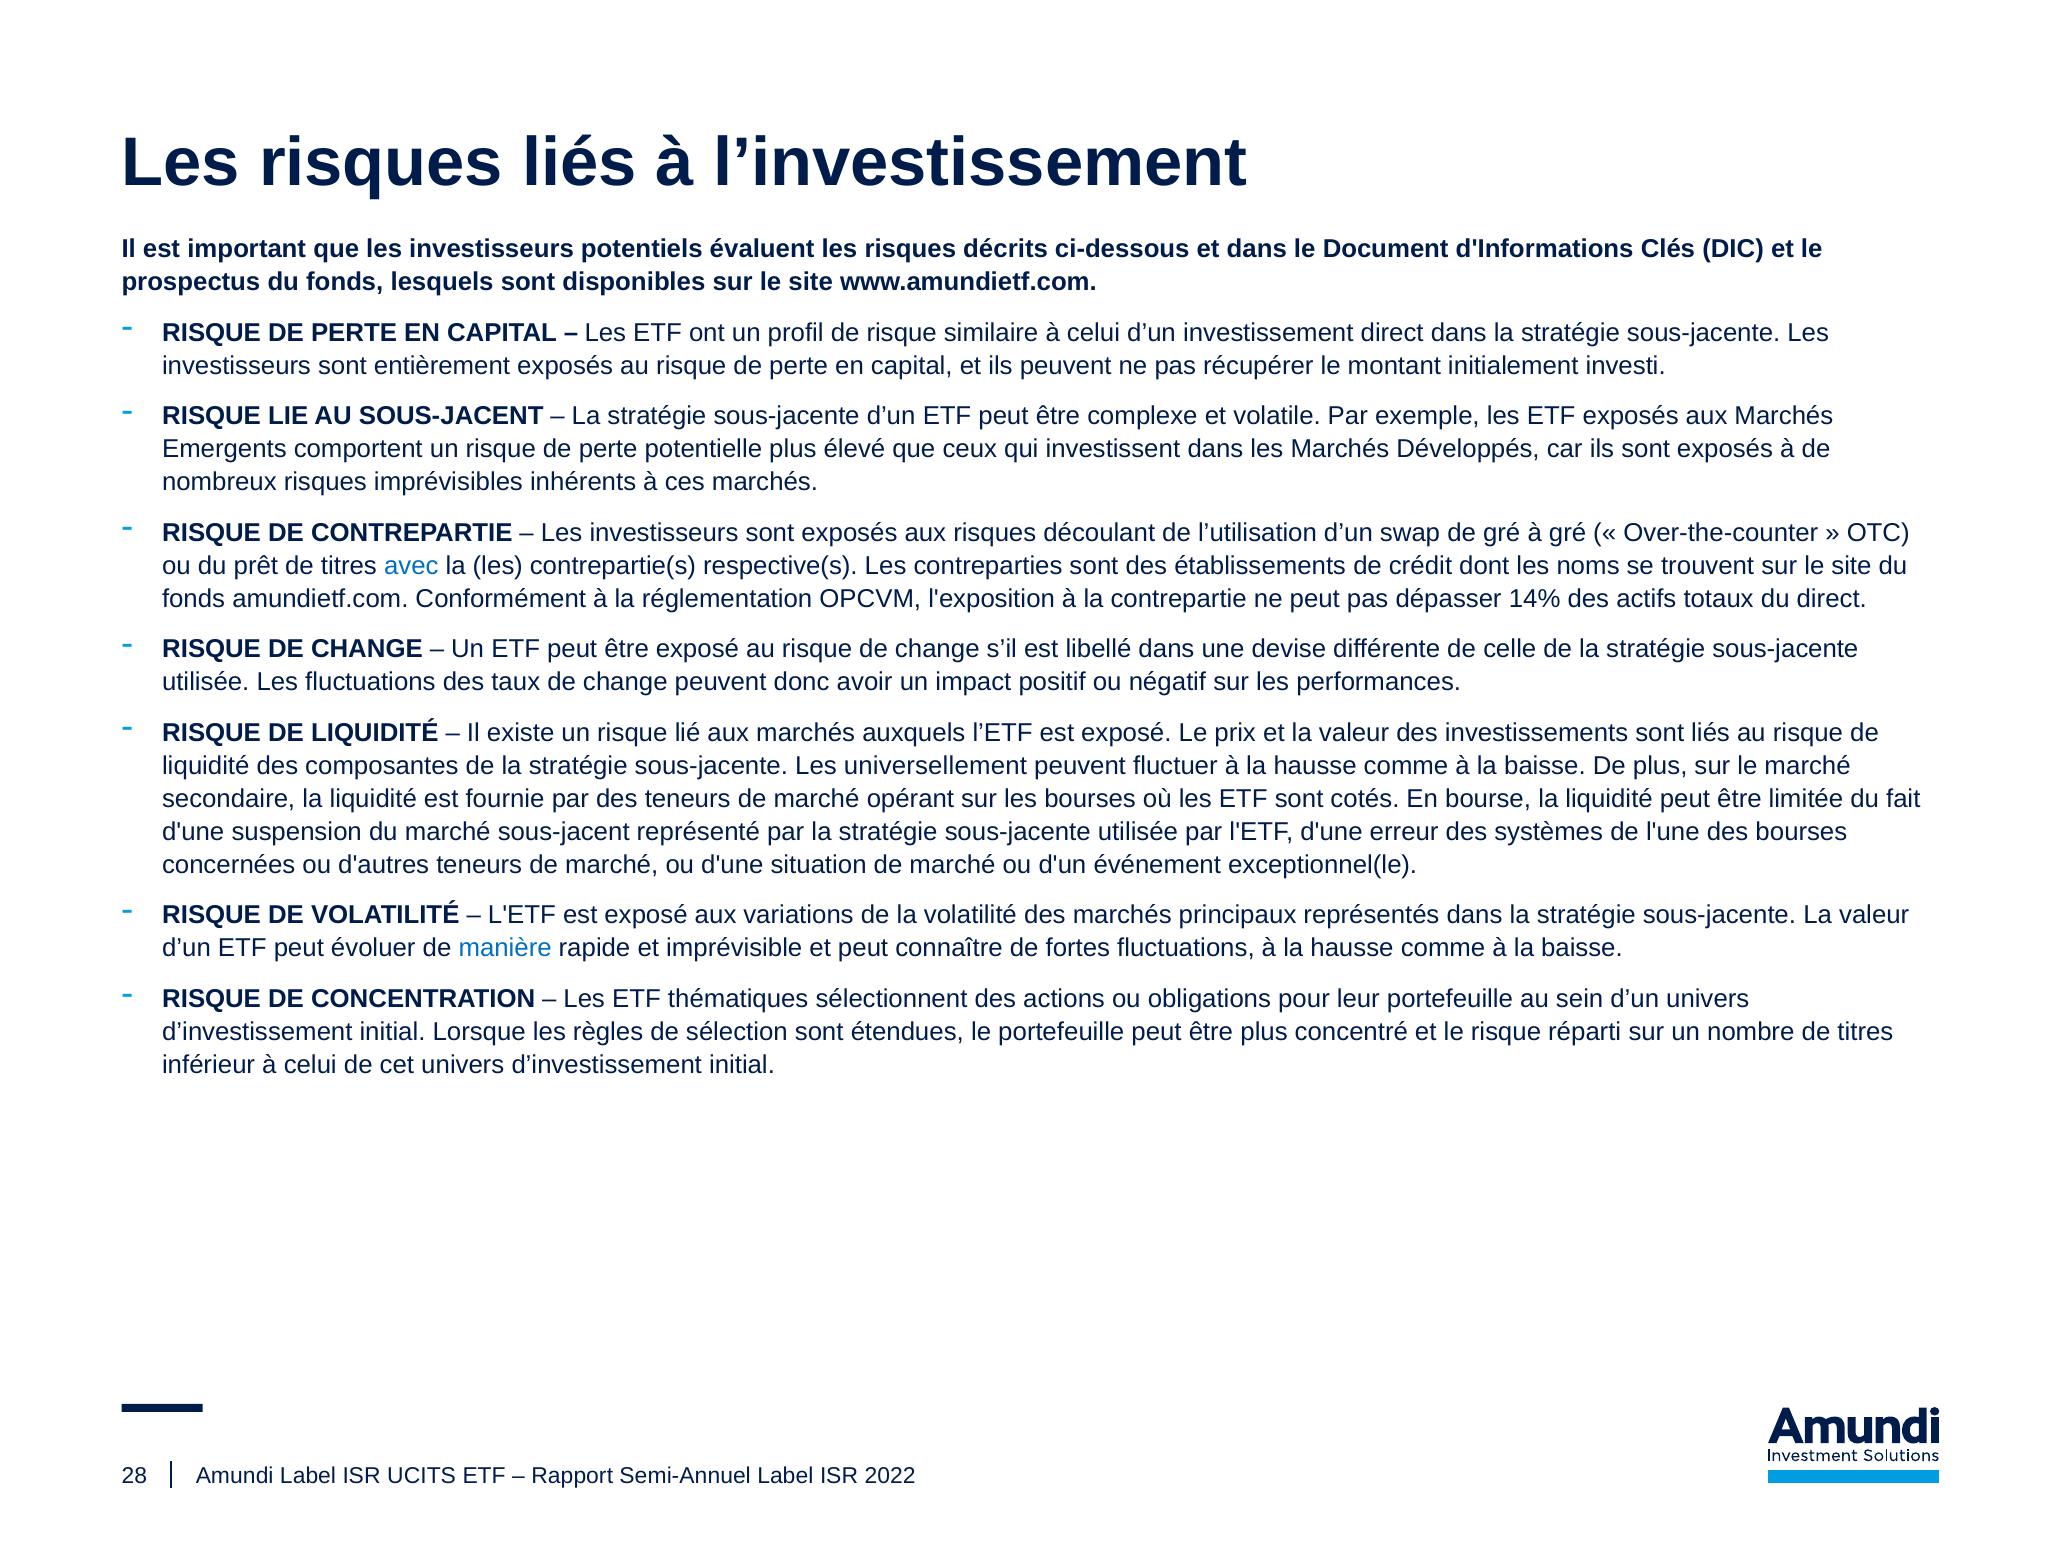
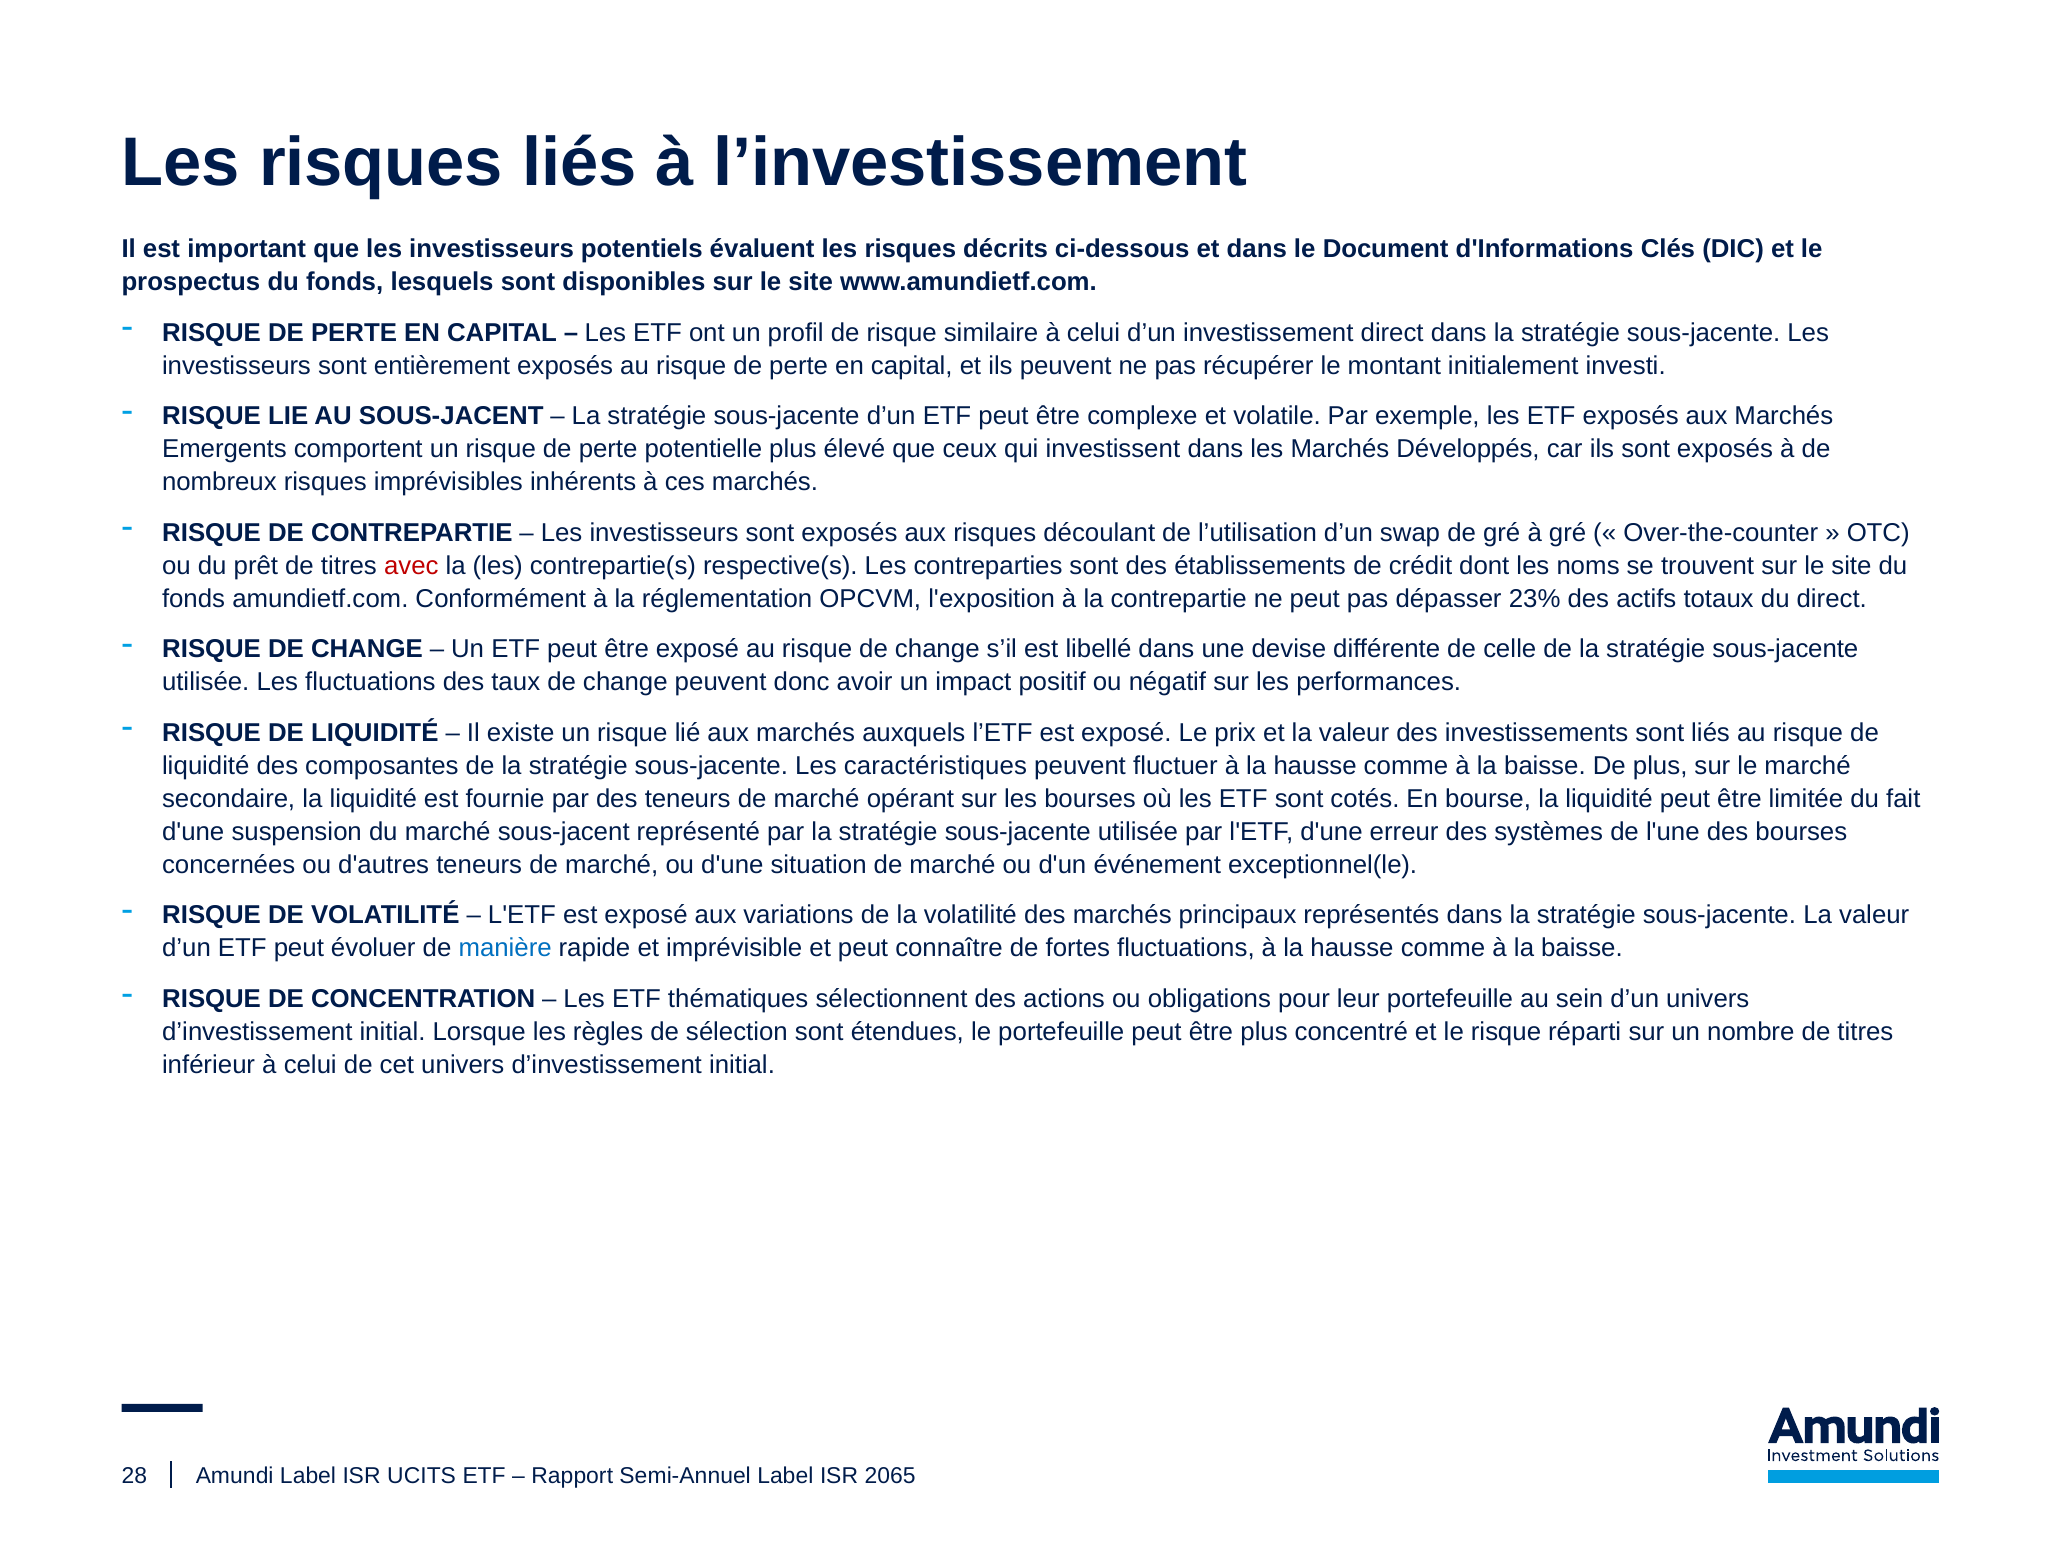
avec colour: blue -> red (411, 566)
14%: 14% -> 23% (1535, 599)
universellement: universellement -> caractéristiques (935, 766)
2022: 2022 -> 2065 (890, 1476)
